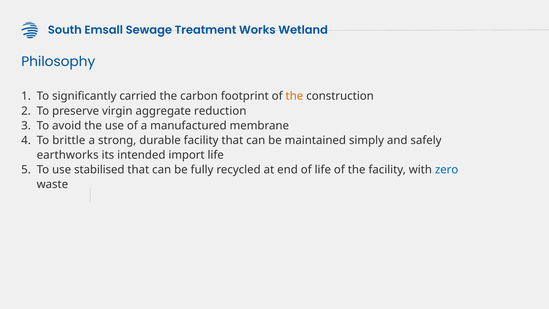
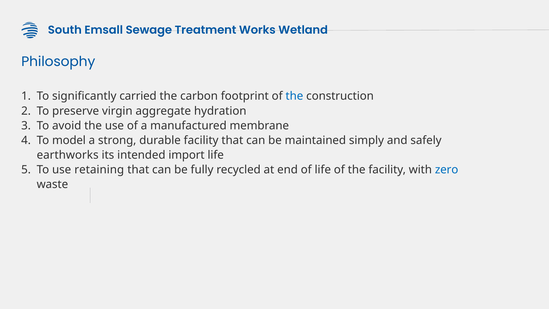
the colour: orange -> blue (294, 96)
reduction: reduction -> hydration (220, 111)
brittle: brittle -> model (69, 140)
stabilised: stabilised -> retaining (99, 170)
